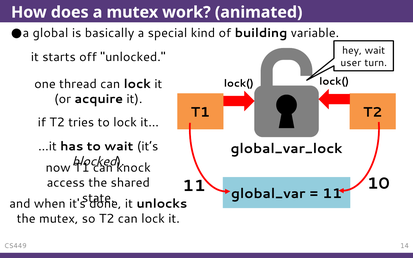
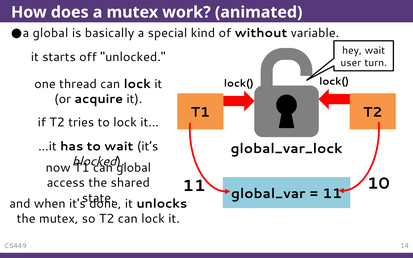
building: building -> without (261, 33)
knock: knock -> global (134, 168)
